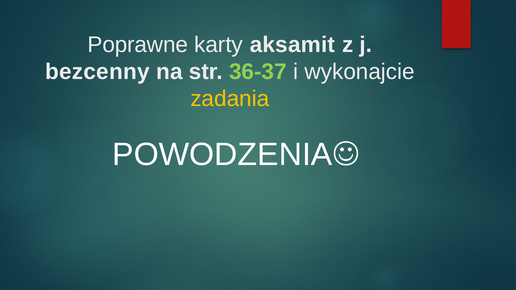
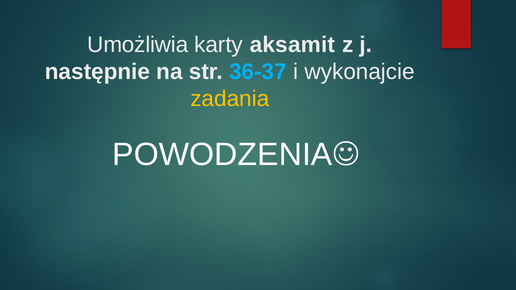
Poprawne: Poprawne -> Umożliwia (138, 45)
bezcenny: bezcenny -> następnie (97, 72)
36-37 colour: light green -> light blue (258, 72)
